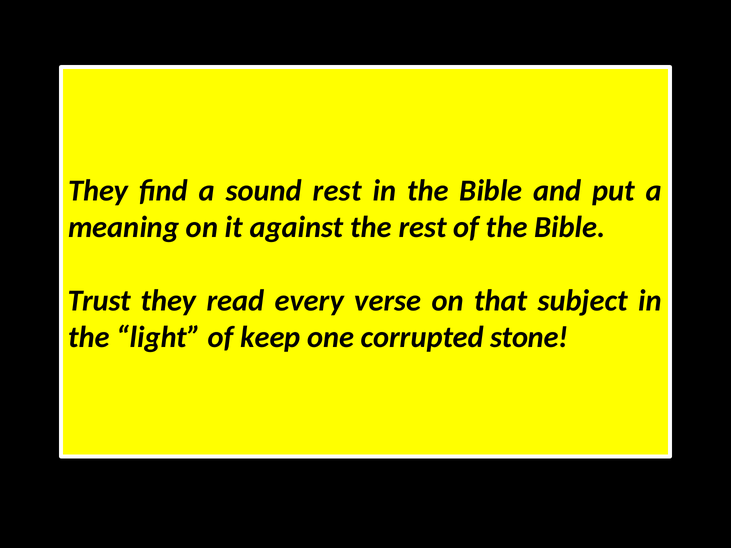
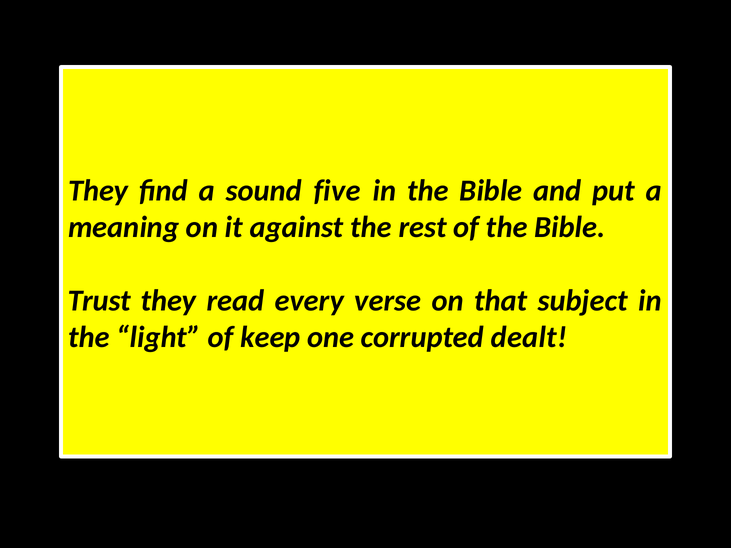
sound rest: rest -> five (337, 191)
stone: stone -> dealt (529, 337)
